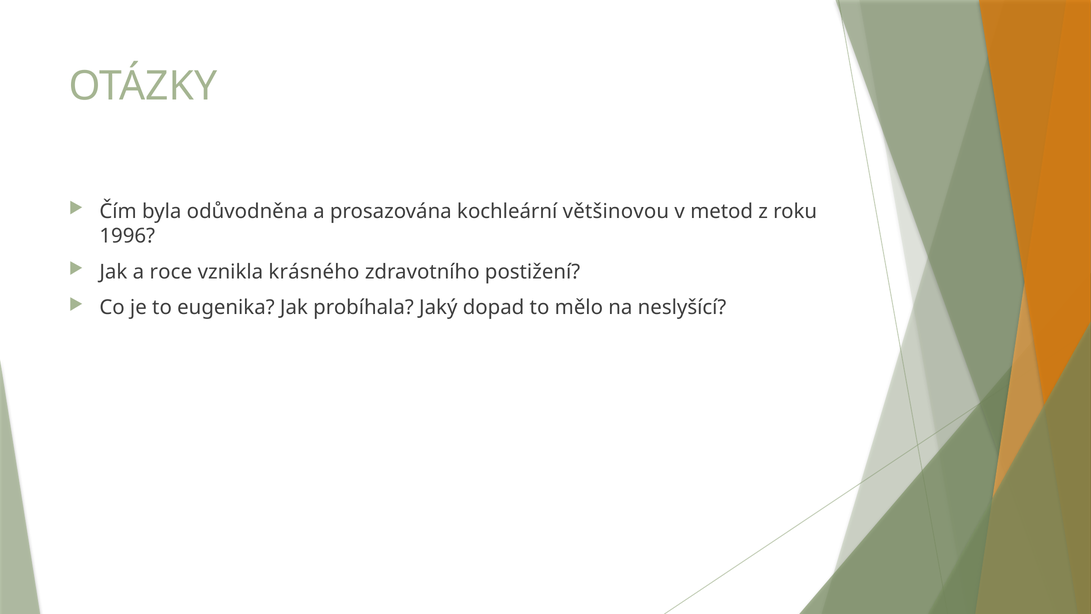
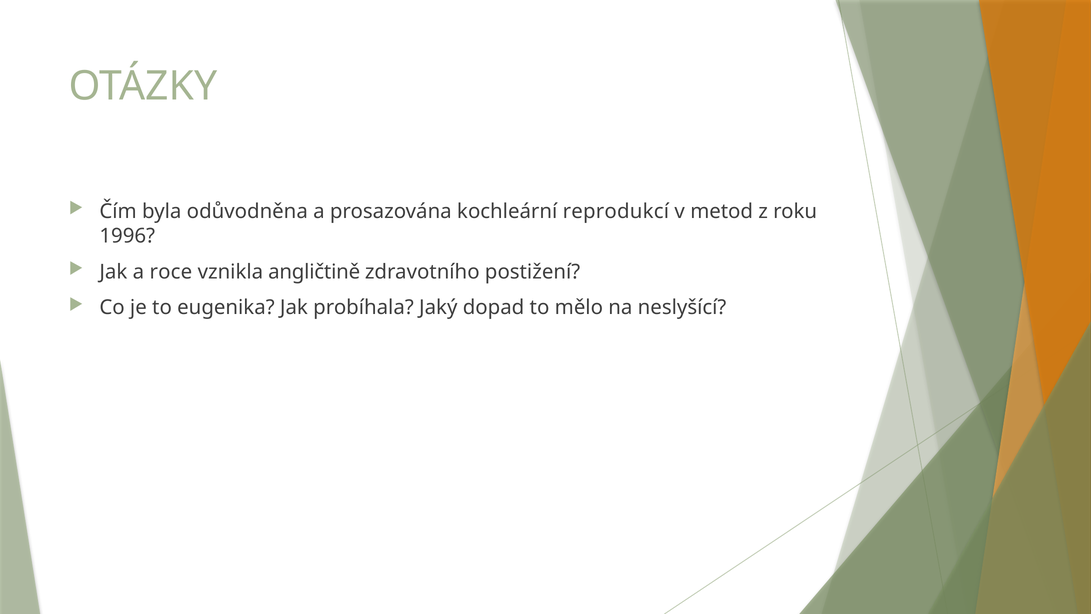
většinovou: většinovou -> reprodukcí (616, 211)
krásného: krásného -> angličtině (314, 272)
